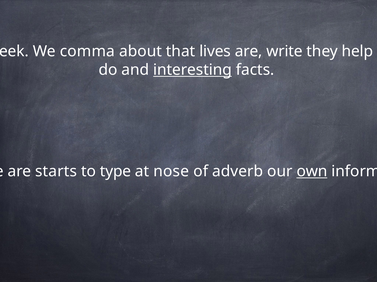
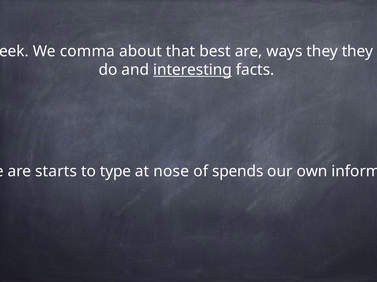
lives: lives -> best (215, 51)
write: write -> ways (284, 51)
they help: help -> they (357, 51)
adverb: adverb -> spends (238, 172)
own underline: present -> none (312, 172)
